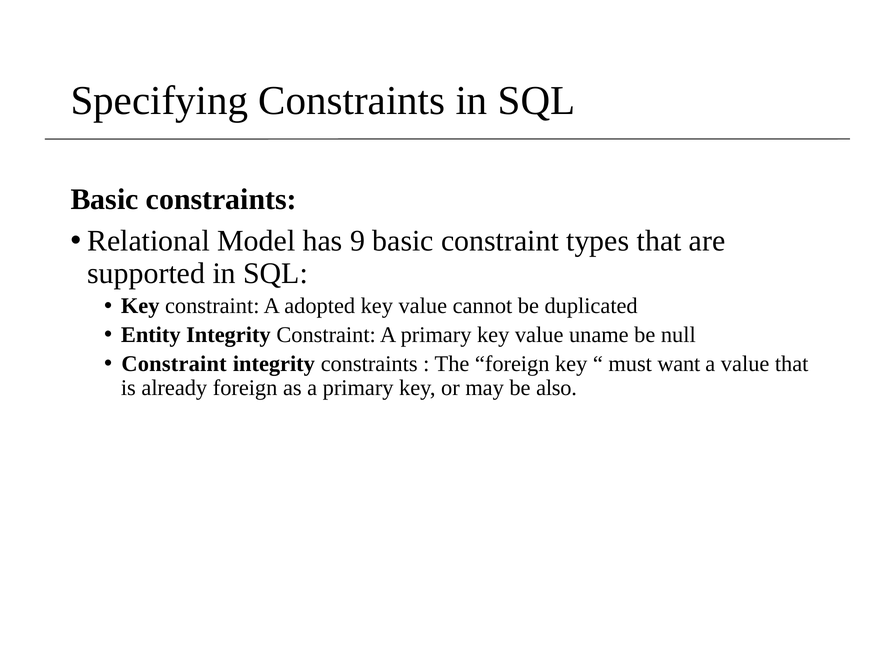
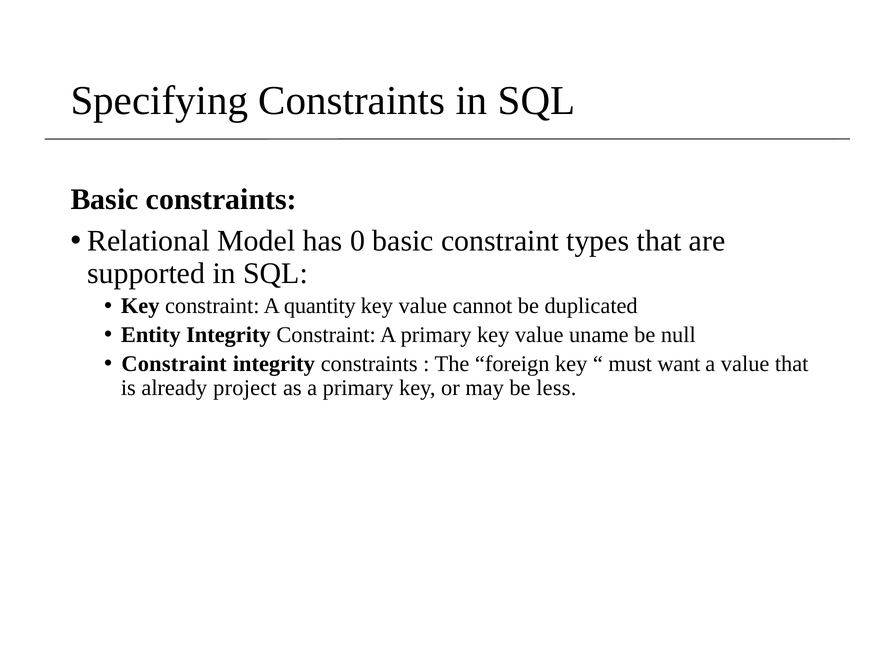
9: 9 -> 0 (357, 241)
adopted: adopted -> quantity (320, 306)
already foreign: foreign -> project (245, 388)
also: also -> less (556, 388)
